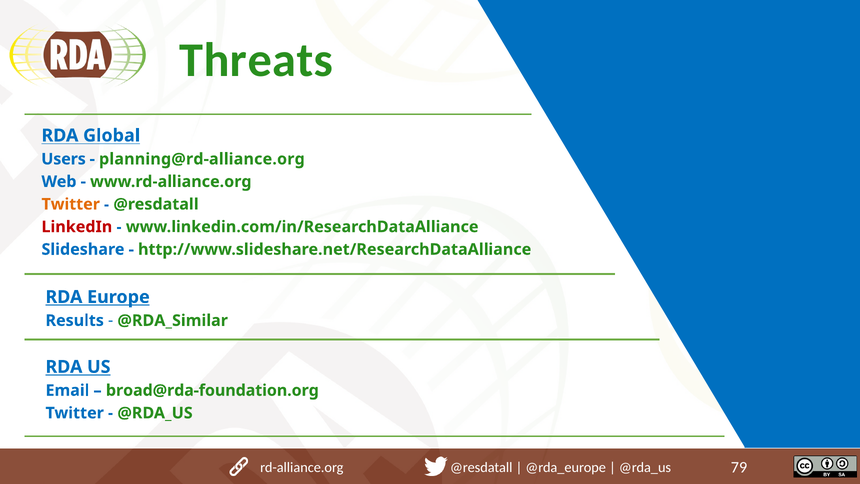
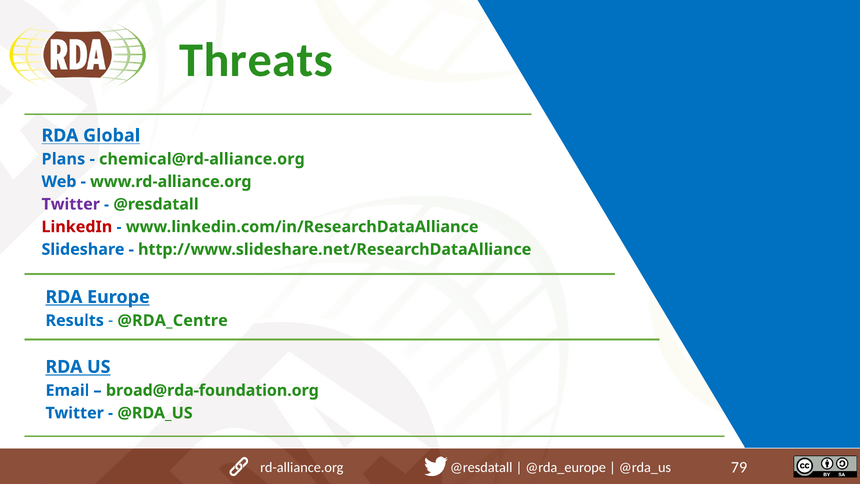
Users: Users -> Plans (63, 159)
planning@rd-alliance.org: planning@rd-alliance.org -> chemical@rd-alliance.org (202, 159)
Twitter colour: orange -> purple (71, 204)
@RDA_Similar: @RDA_Similar -> @RDA_Centre (173, 320)
